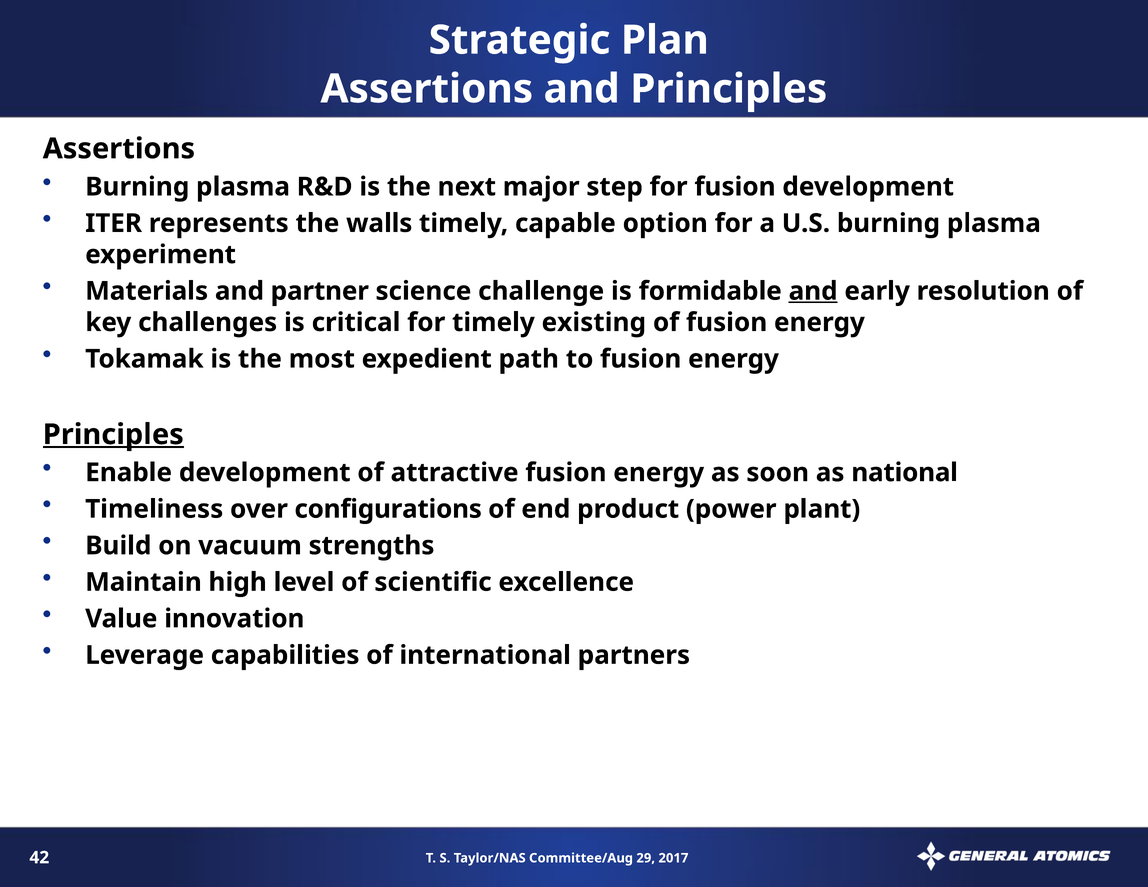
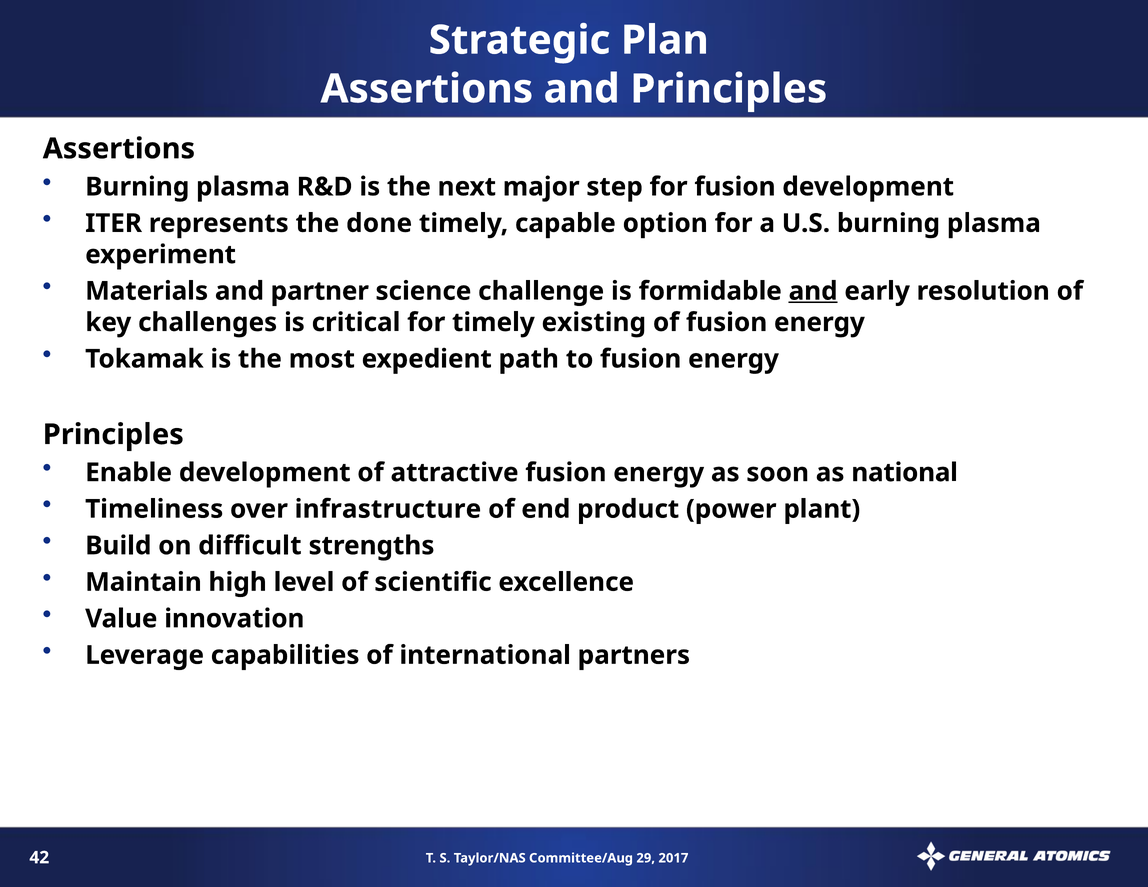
walls: walls -> done (379, 223)
Principles underline: present -> none (113, 435)
configurations: configurations -> infrastructure (388, 509)
vacuum: vacuum -> difficult (250, 546)
